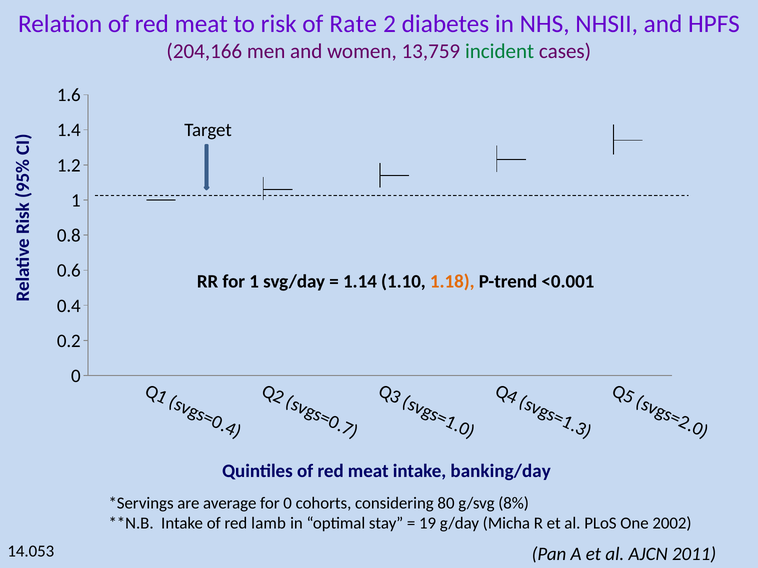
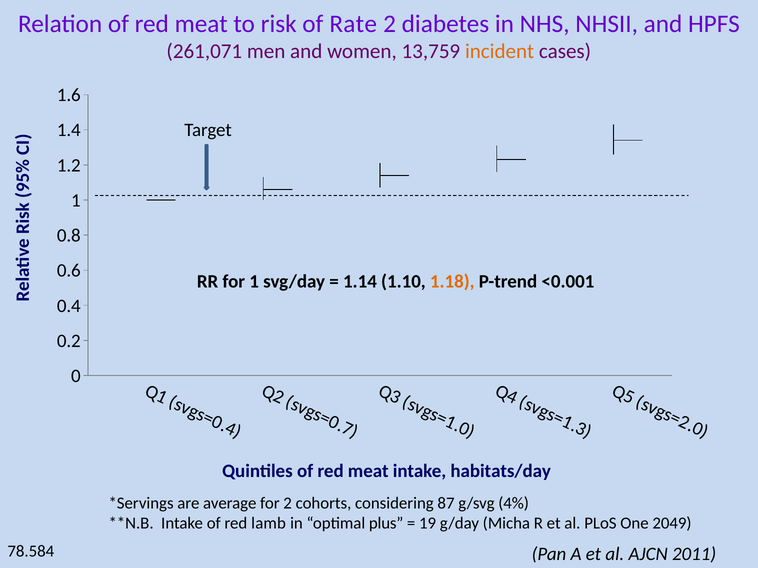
204,166: 204,166 -> 261,071 (204, 51)
incident colour: green -> orange (500, 51)
banking/day: banking/day -> habitats/day (501, 471)
for 0: 0 -> 2 (288, 503)
80: 80 -> 87 (446, 503)
8%: 8% -> 4% (514, 503)
stay: stay -> plus (386, 524)
2002: 2002 -> 2049 (672, 524)
14.053: 14.053 -> 78.584 (31, 552)
